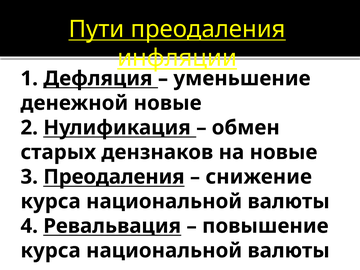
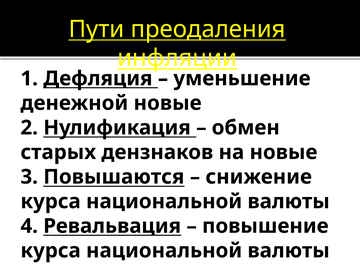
3 Преодаления: Преодаления -> Повышаются (114, 177)
